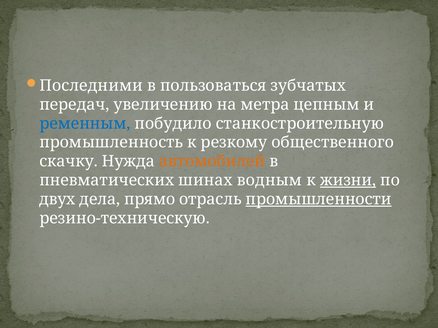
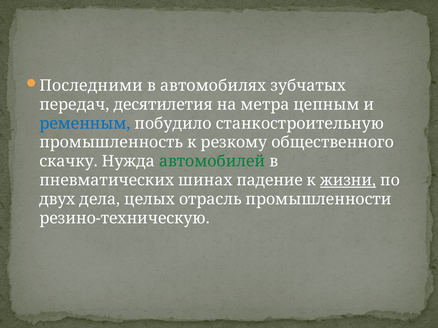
пользоваться: пользоваться -> автомобилях (213, 86)
увеличению: увеличению -> десятилетия (163, 105)
автомобилей colour: orange -> green (212, 162)
водным: водным -> падение (270, 181)
прямо: прямо -> целых (150, 200)
промышленности underline: present -> none (319, 200)
